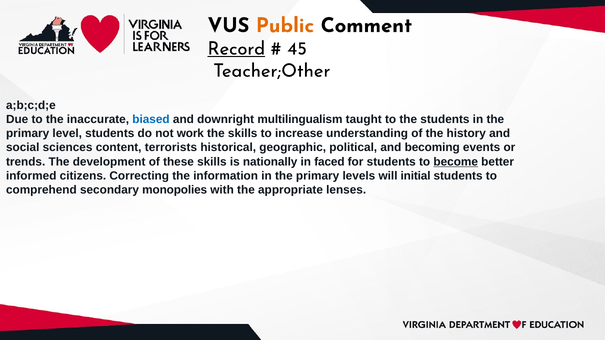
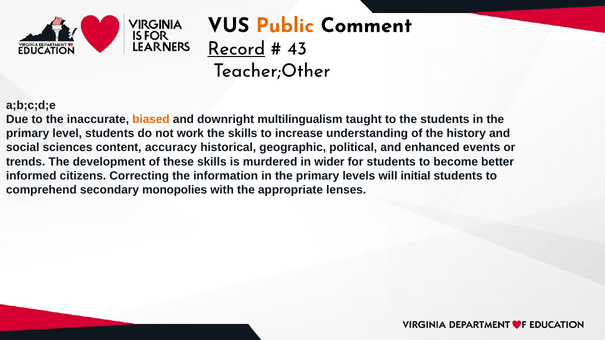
45: 45 -> 43 (297, 48)
biased colour: blue -> orange (151, 119)
terrorists: terrorists -> accuracy (171, 148)
becoming: becoming -> enhanced (432, 148)
nationally: nationally -> murdered (270, 162)
faced: faced -> wider (329, 162)
become underline: present -> none (456, 162)
